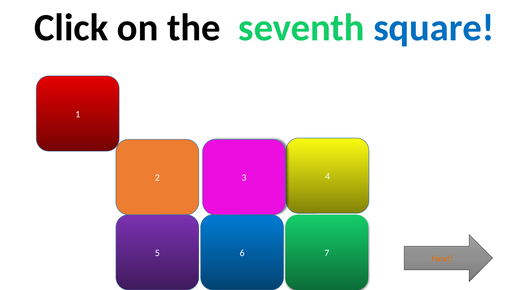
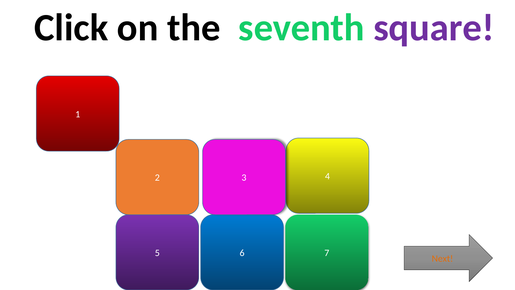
square colour: blue -> purple (434, 28)
